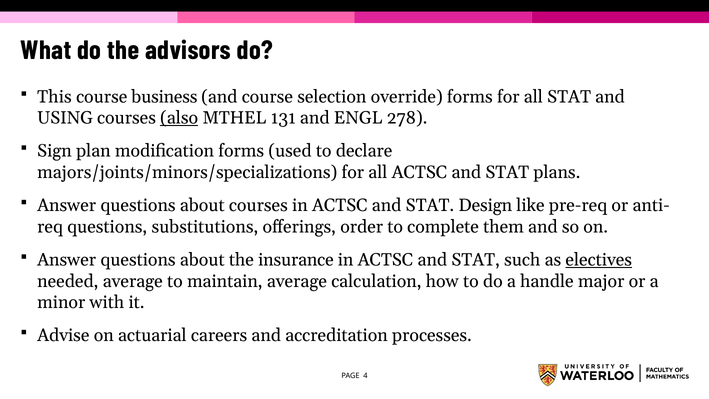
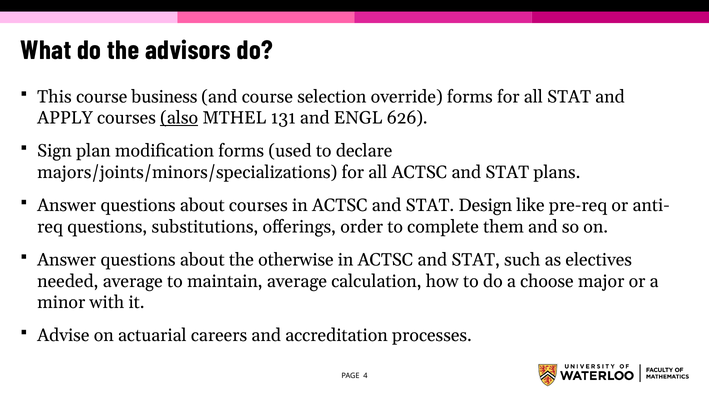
USING: USING -> APPLY (65, 118)
278: 278 -> 626 (407, 118)
insurance: insurance -> otherwise (296, 260)
electives underline: present -> none (599, 260)
handle: handle -> choose (547, 281)
